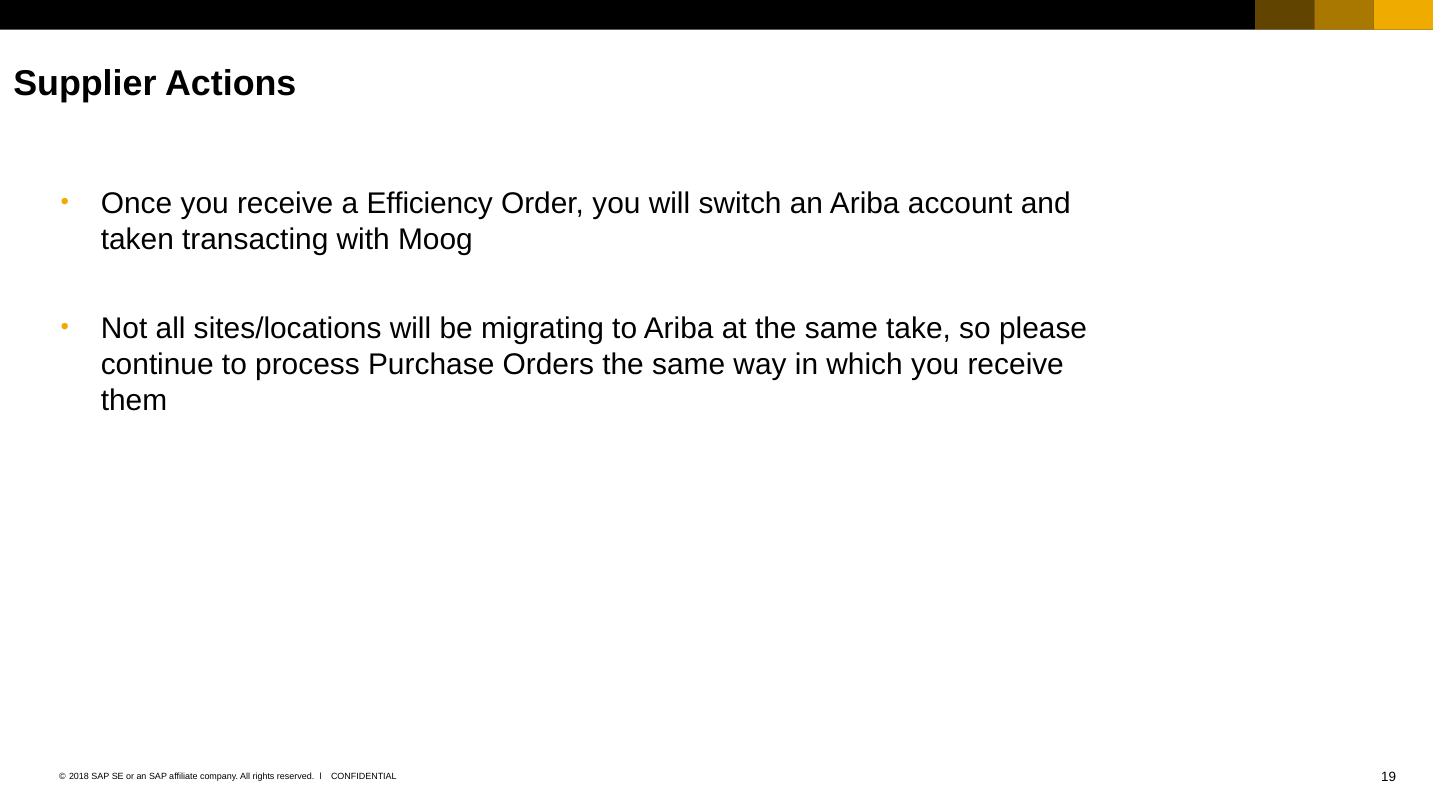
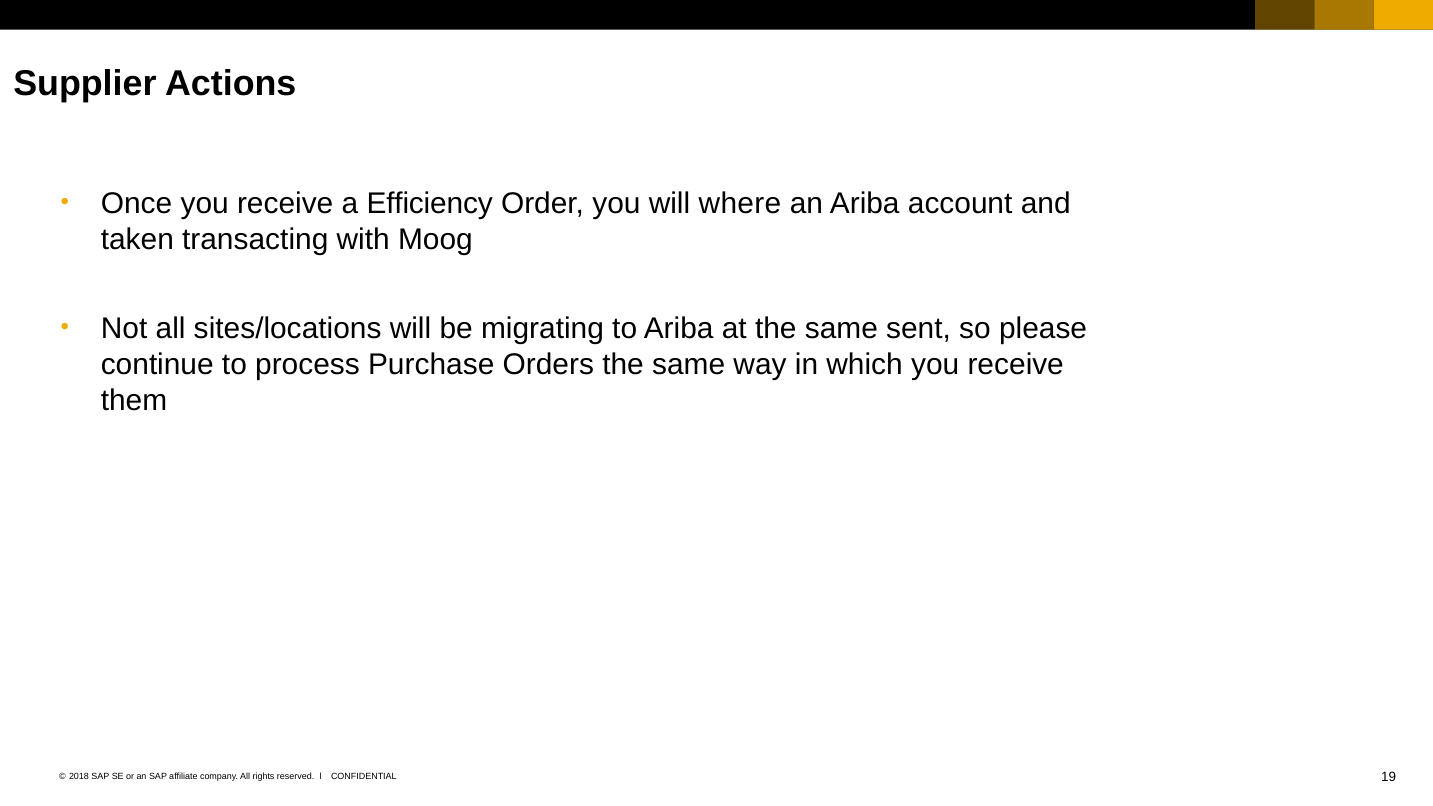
switch: switch -> where (740, 203)
take: take -> sent (919, 329)
